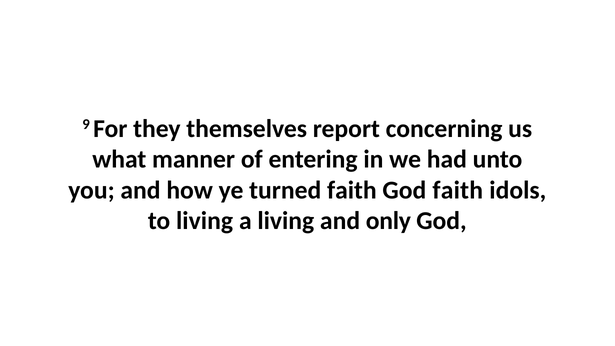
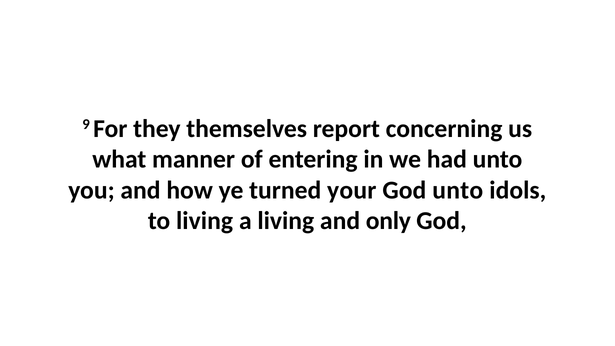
turned faith: faith -> your (352, 190)
God faith: faith -> unto (458, 190)
